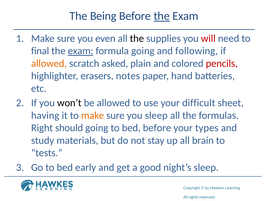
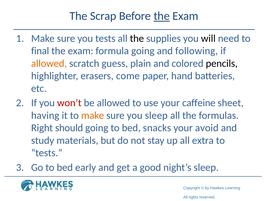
Being: Being -> Scrap (103, 16)
you even: even -> tests (105, 38)
will colour: red -> black (208, 38)
exam underline: present -> none (81, 51)
asked: asked -> guess (115, 63)
pencils colour: red -> black (222, 63)
notes: notes -> come (128, 76)
won’t colour: black -> red (69, 103)
difficult: difficult -> caffeine (199, 103)
bed before: before -> snacks (157, 128)
types: types -> avoid (207, 128)
brain: brain -> extra (203, 140)
